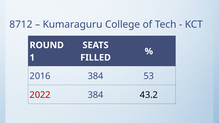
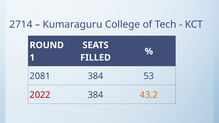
8712: 8712 -> 2714 (21, 25)
2016: 2016 -> 2081 (40, 76)
43.2 colour: black -> orange (149, 95)
